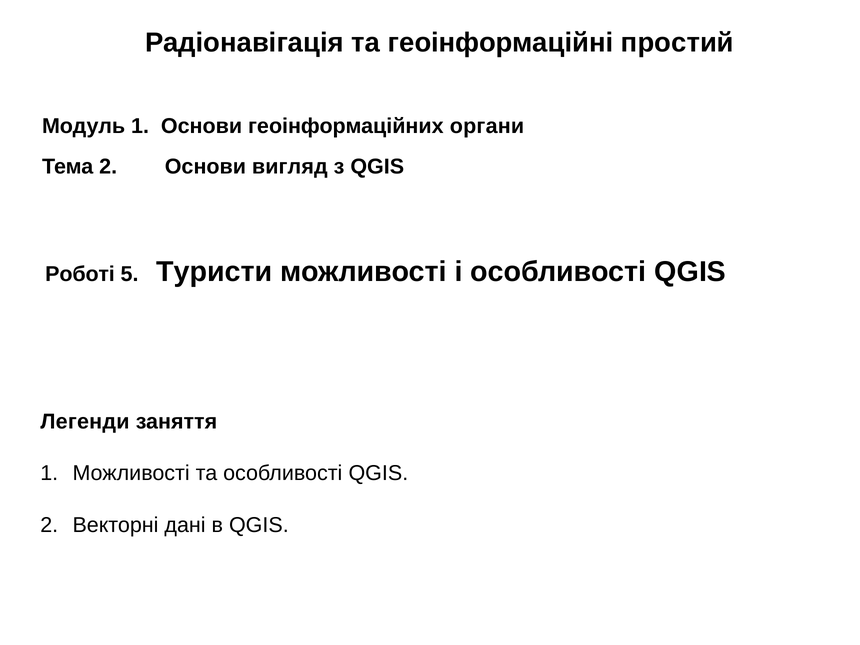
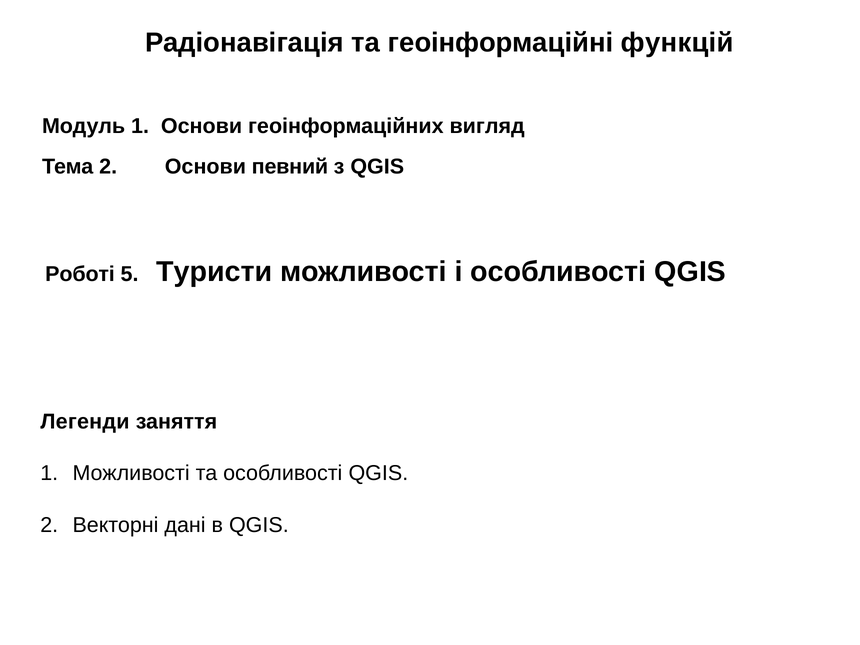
простий: простий -> функцій (677, 43)
органи: органи -> вигляд (487, 126)
вигляд: вигляд -> певний (290, 166)
